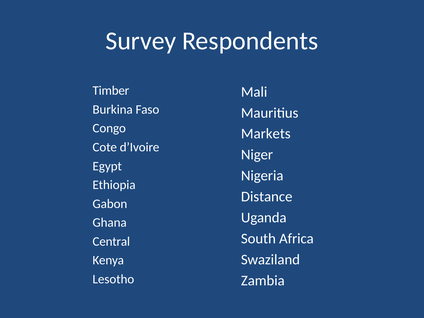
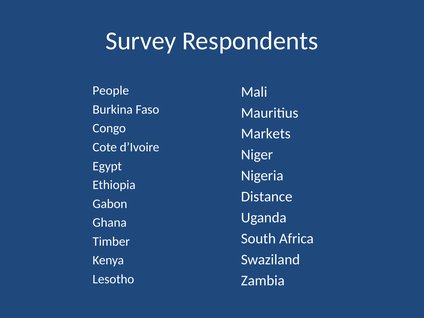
Timber: Timber -> People (111, 91)
Central: Central -> Timber (111, 241)
